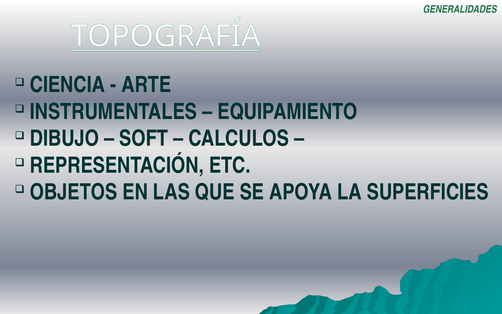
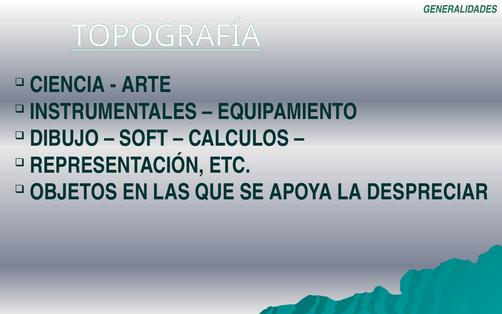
SUPERFICIES: SUPERFICIES -> DESPRECIAR (428, 192)
